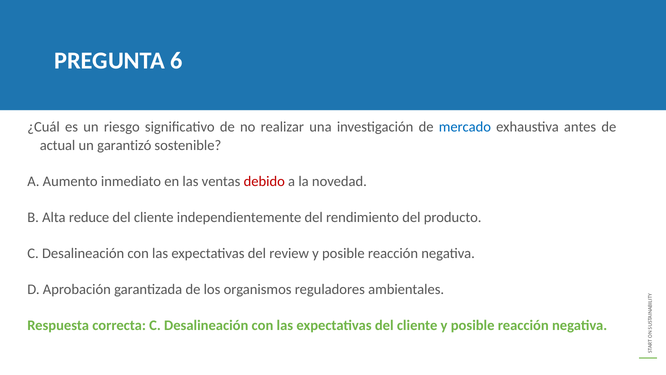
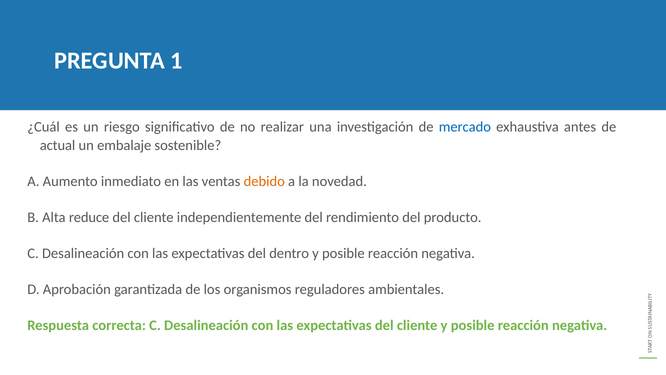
6: 6 -> 1 (176, 61)
garantizó: garantizó -> embalaje (124, 145)
debido colour: red -> orange (264, 181)
review: review -> dentro (289, 253)
